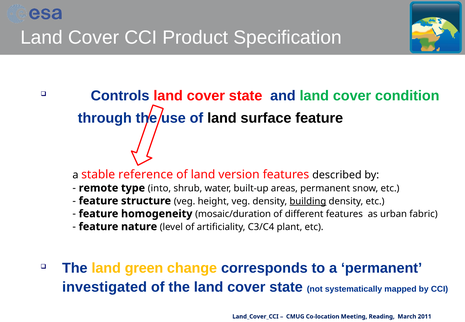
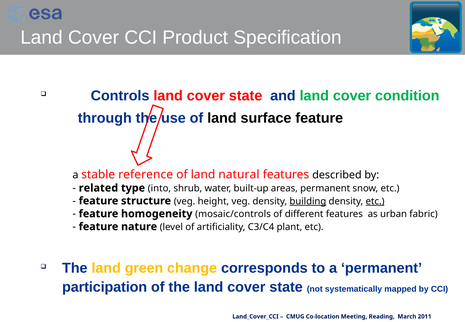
version: version -> natural (239, 174)
remote: remote -> related (98, 188)
etc underline: none -> present (375, 201)
mosaic/duration: mosaic/duration -> mosaic/controls (233, 214)
investigated: investigated -> participation (105, 287)
